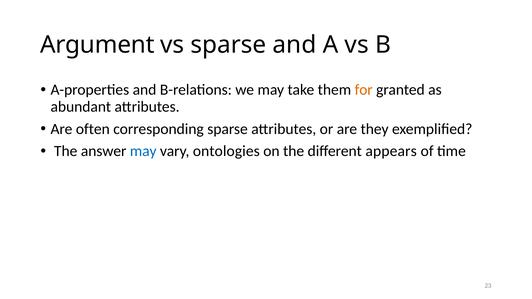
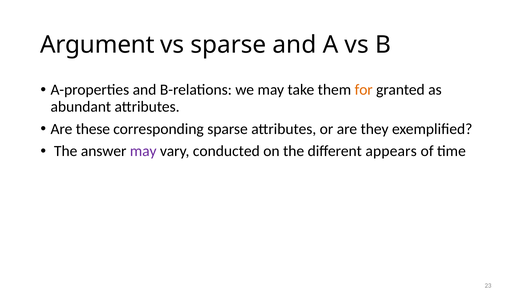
often: often -> these (93, 129)
may colour: blue -> purple (143, 151)
ontologies: ontologies -> conducted (226, 151)
